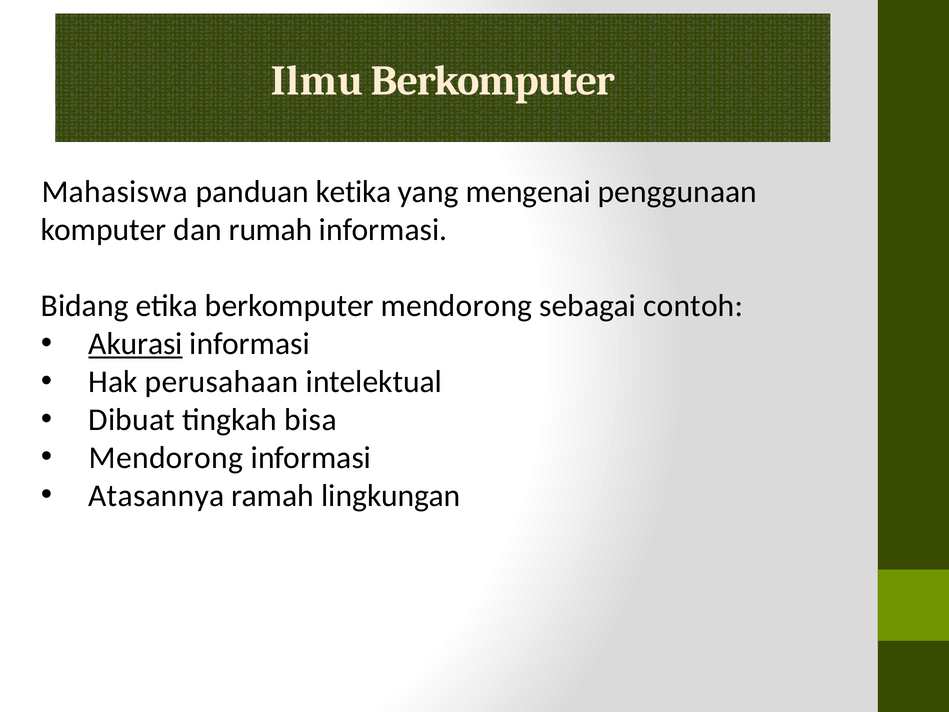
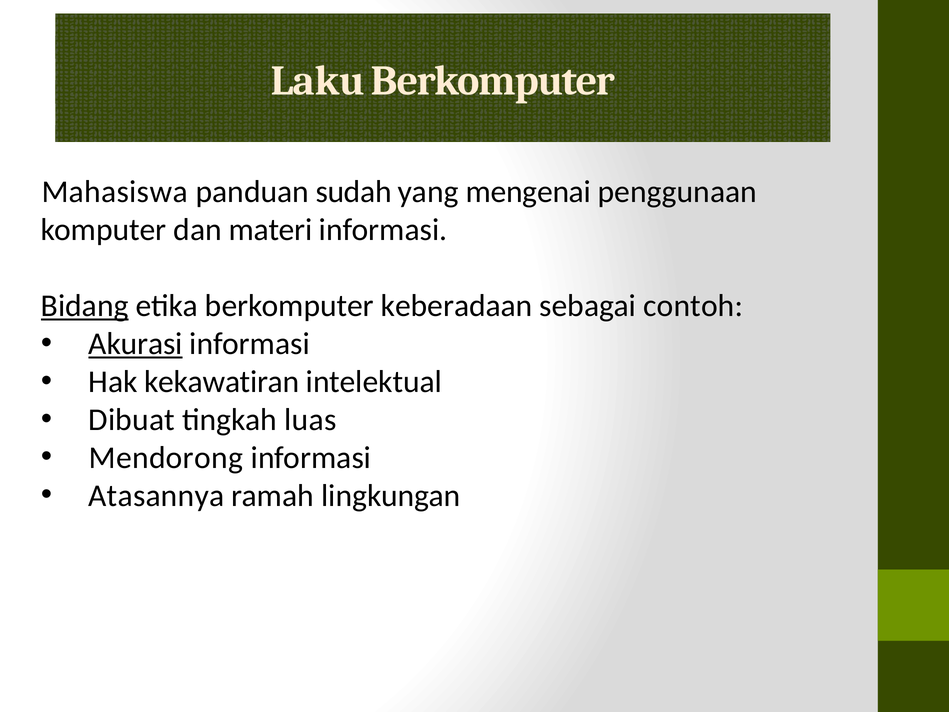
Ilmu: Ilmu -> Laku (318, 81)
ketika: ketika -> sudah (354, 192)
rumah: rumah -> materi (271, 230)
Bidang underline: none -> present (85, 306)
berkomputer mendorong: mendorong -> keberadaan (457, 306)
perusahaan: perusahaan -> kekawatiran (222, 382)
bisa: bisa -> luas (311, 420)
